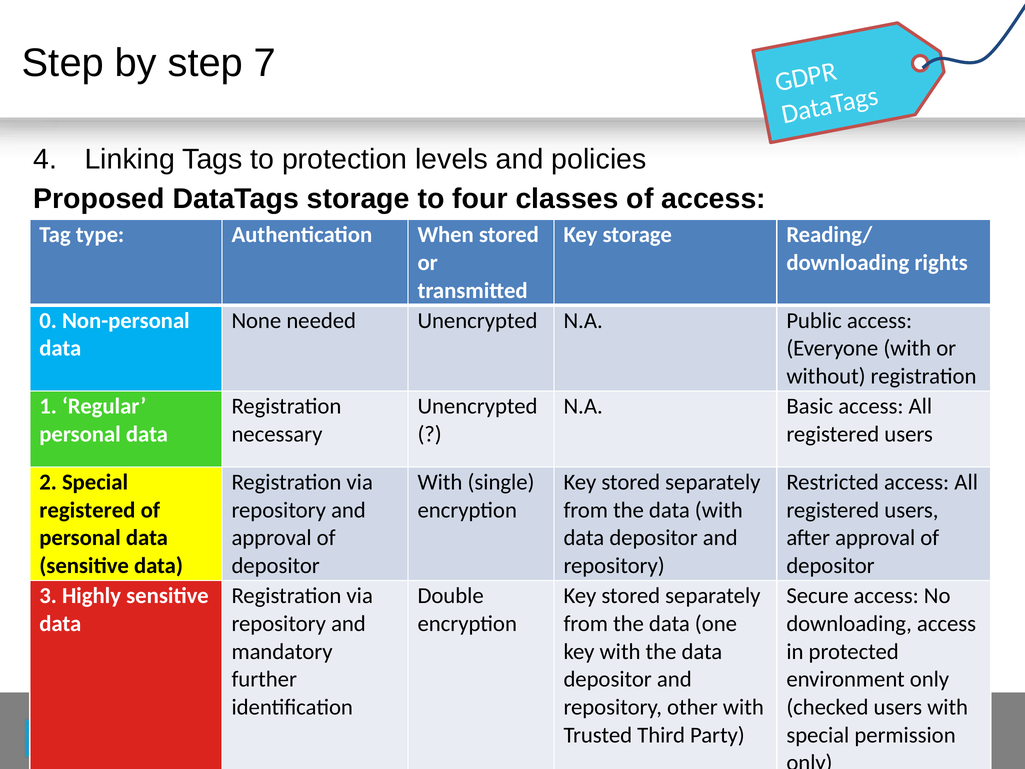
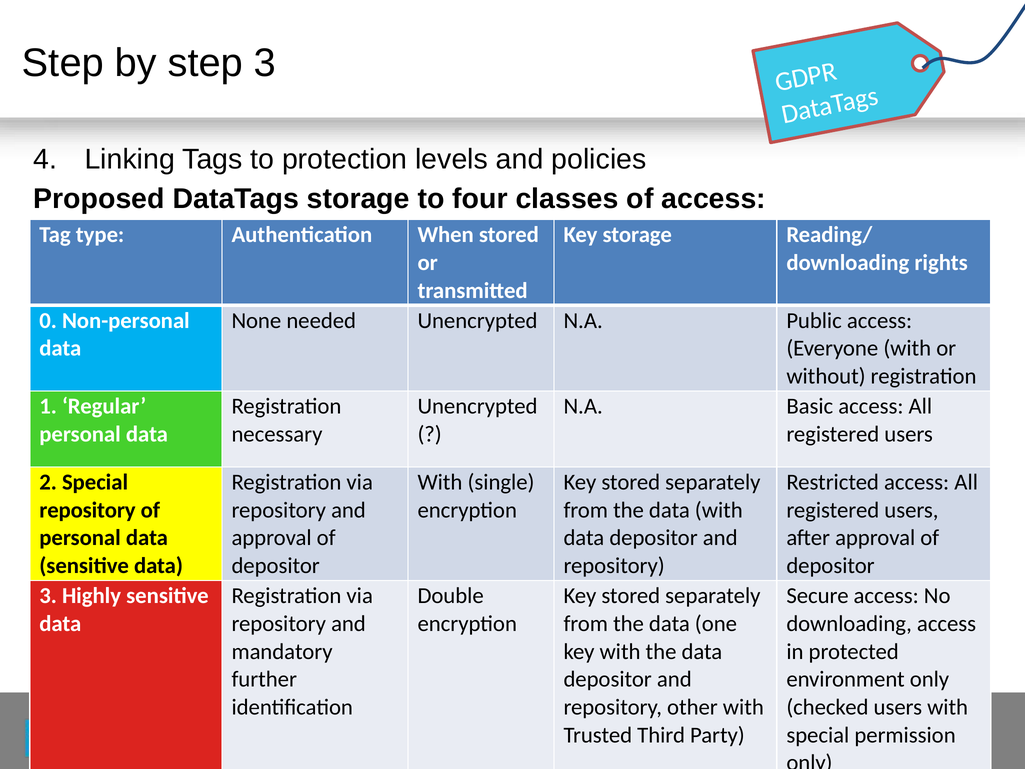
step 7: 7 -> 3 (265, 63)
registered: registered -> repository (87, 510)
